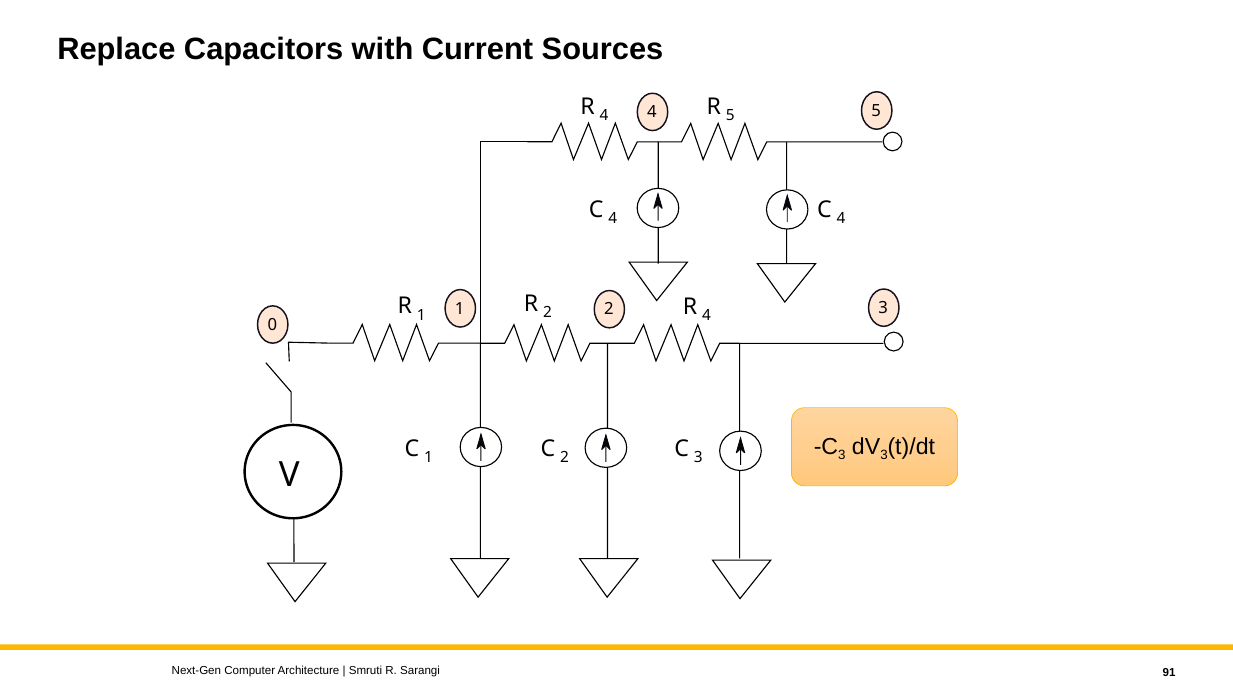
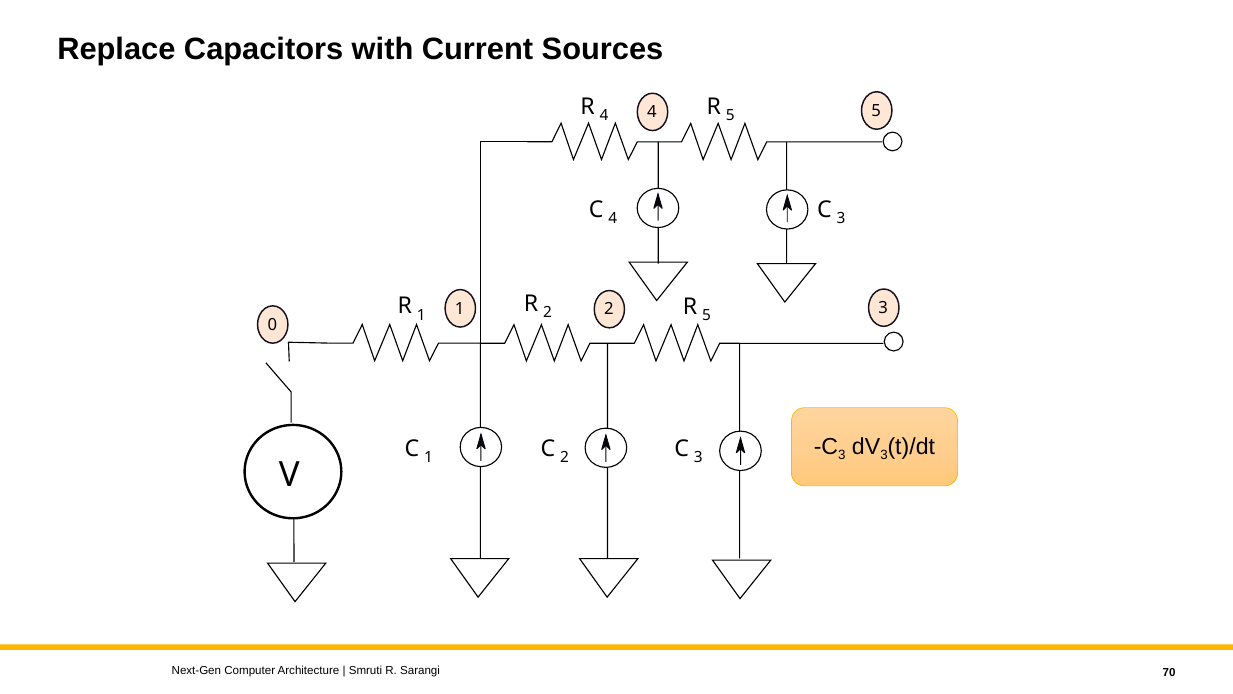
4 C 4: 4 -> 3 (841, 218)
2 R 4: 4 -> 5 (707, 315)
91: 91 -> 70 (1169, 673)
